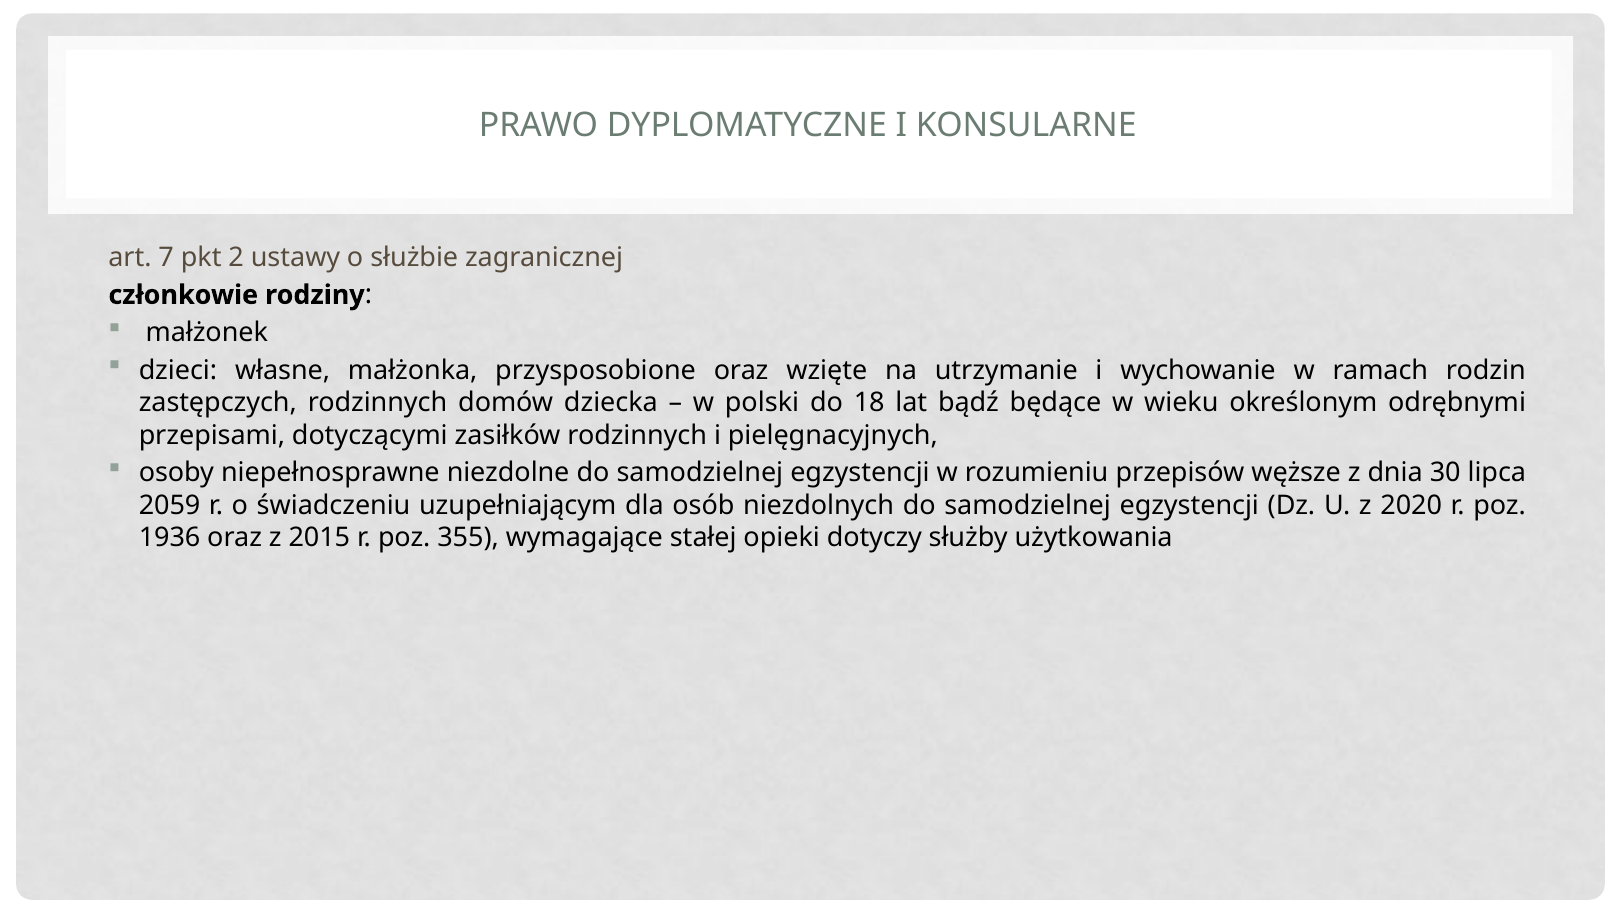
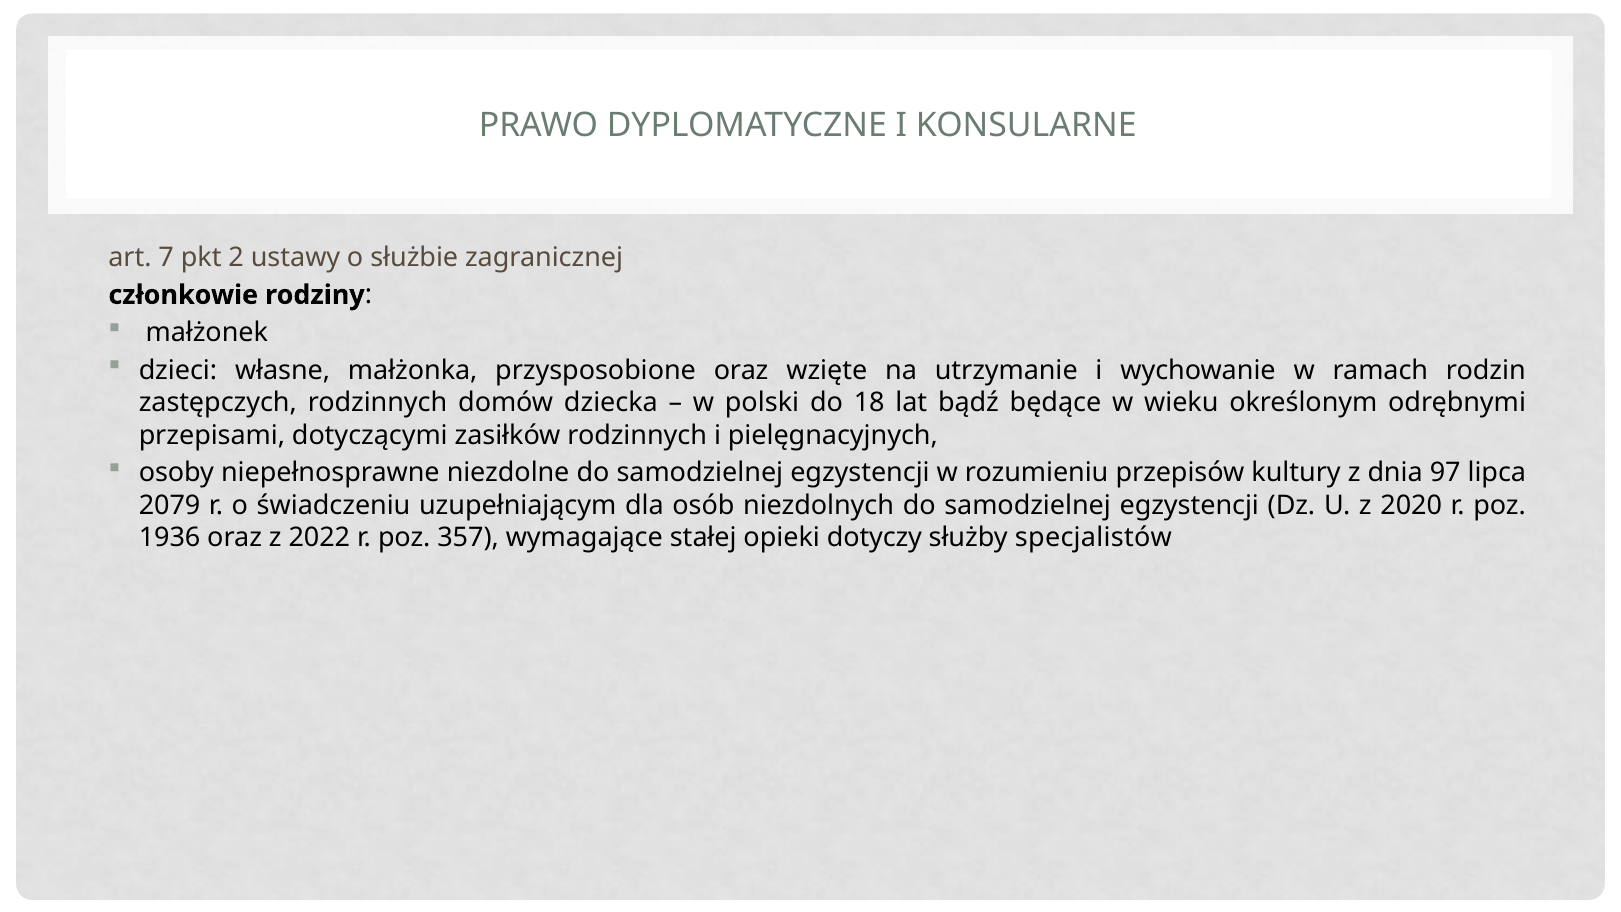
węższe: węższe -> kultury (1296, 473)
30: 30 -> 97 (1445, 473)
2059: 2059 -> 2079 (170, 505)
2015: 2015 -> 2022 (319, 538)
355: 355 -> 357 (468, 538)
użytkowania: użytkowania -> specjalistów (1093, 538)
